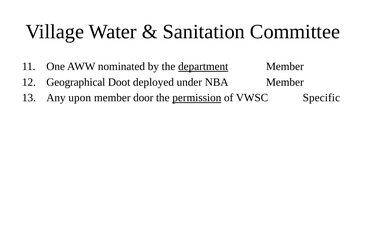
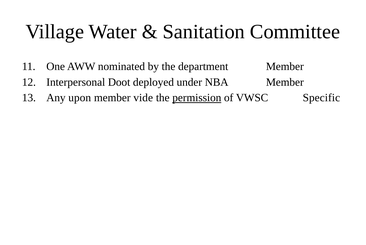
department underline: present -> none (203, 67)
Geographical: Geographical -> Interpersonal (76, 82)
door: door -> vide (143, 98)
